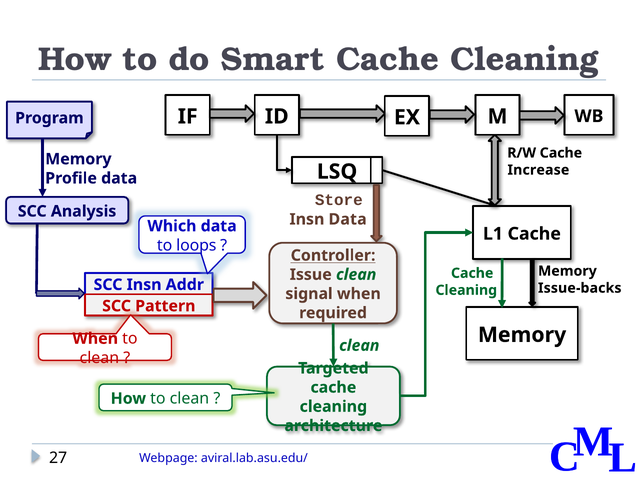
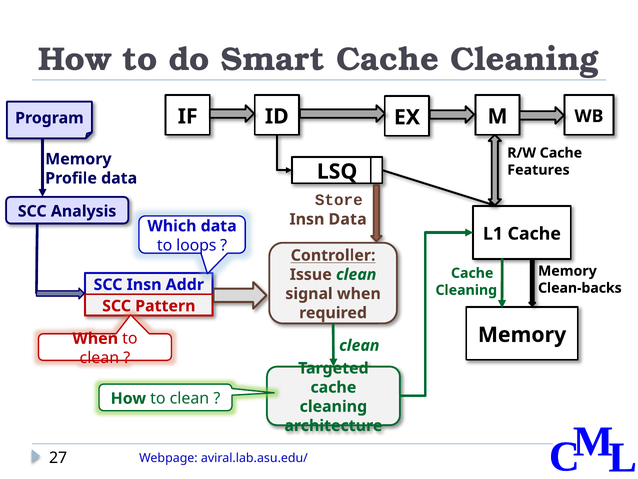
Increase: Increase -> Features (538, 170)
Issue-backs: Issue-backs -> Clean-backs (580, 288)
